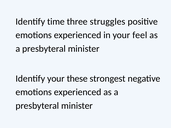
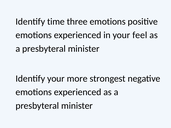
three struggles: struggles -> emotions (108, 22)
these: these -> more (77, 79)
